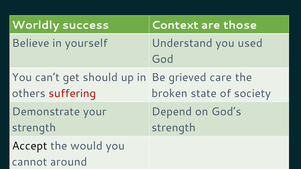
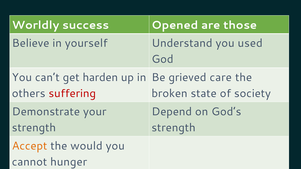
Context: Context -> Opened (175, 25)
should: should -> harden (100, 78)
Accept colour: black -> orange (30, 146)
around: around -> hunger (69, 162)
